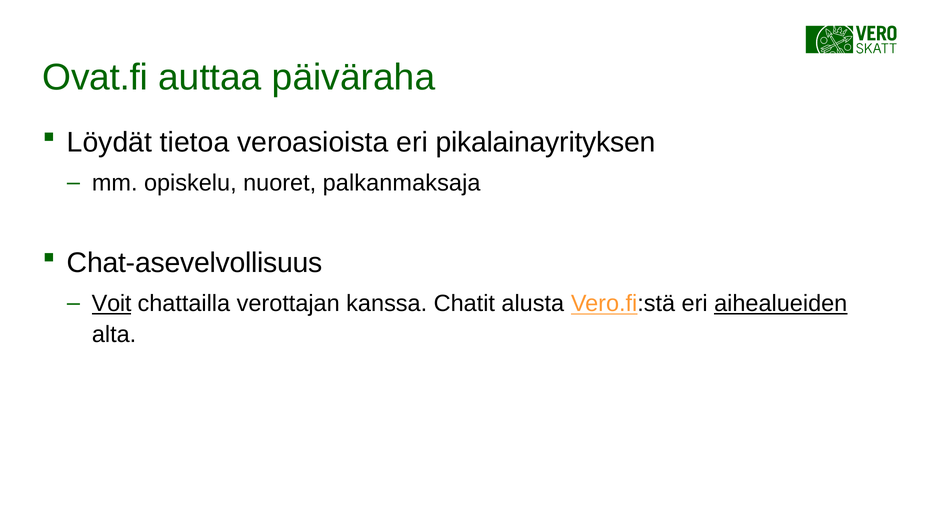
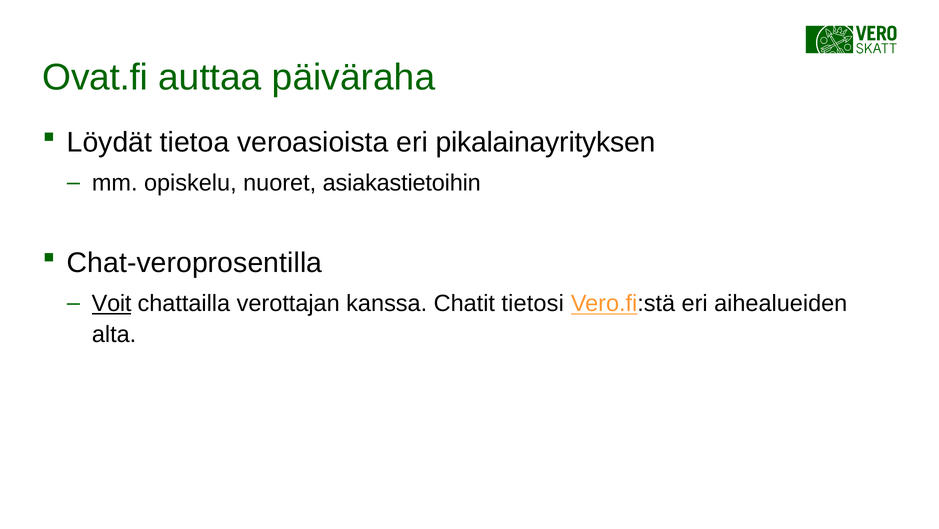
palkanmaksaja: palkanmaksaja -> asiakastietoihin (402, 183)
Chat-asevelvollisuus: Chat-asevelvollisuus -> Chat-veroprosentilla (195, 263)
alusta: alusta -> tietosi (533, 303)
aihealueiden underline: present -> none (781, 303)
